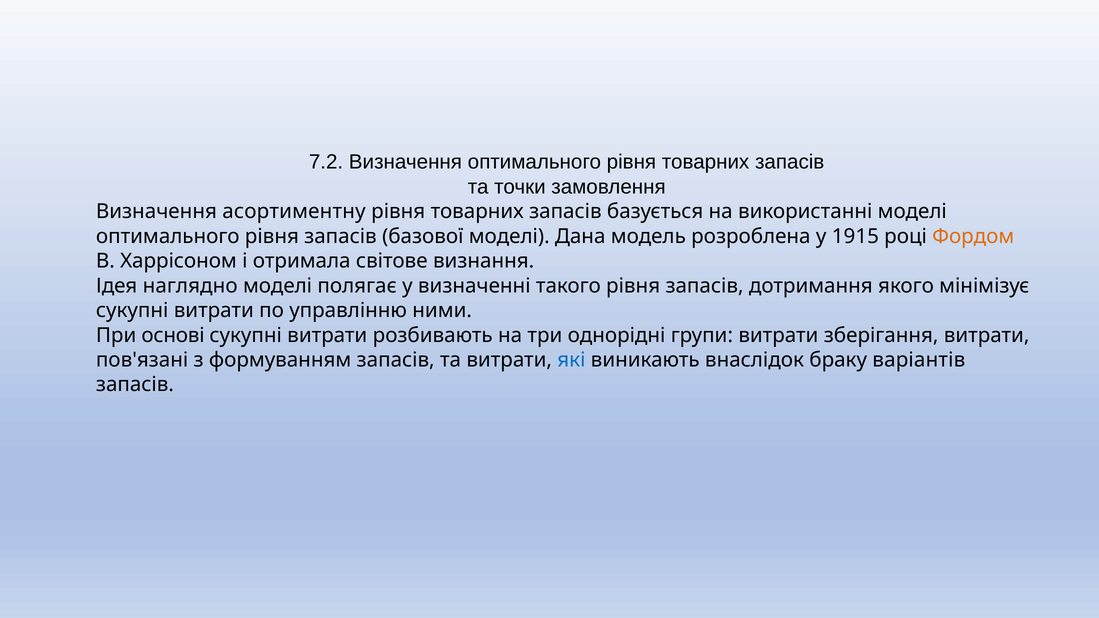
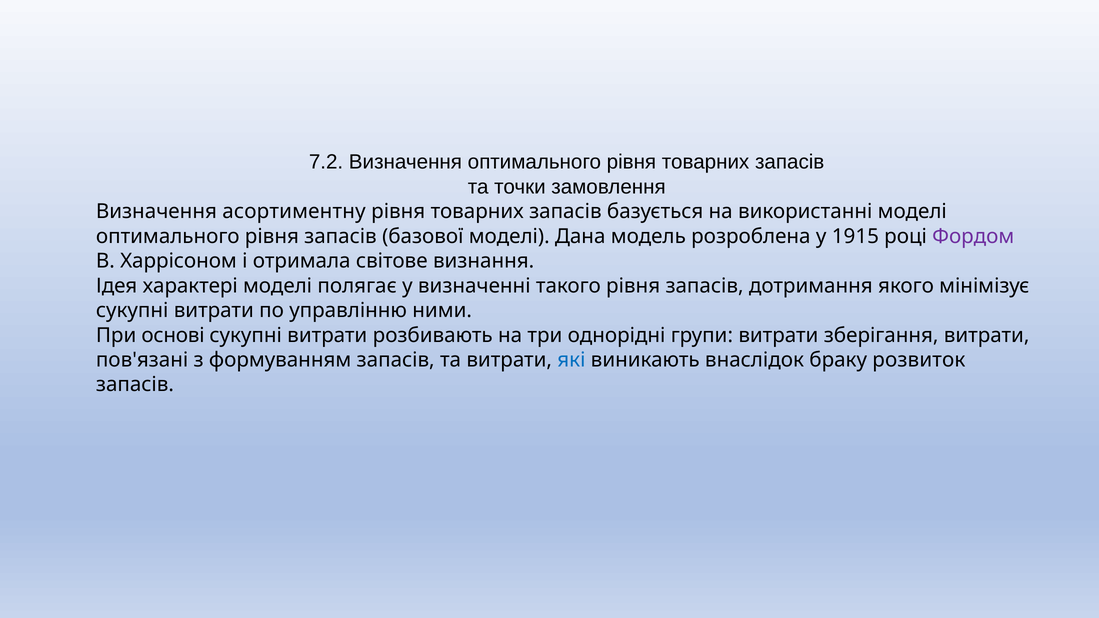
Фордом colour: orange -> purple (973, 236)
наглядно: наглядно -> характері (190, 286)
варіантів: варіантів -> розвиток (919, 360)
